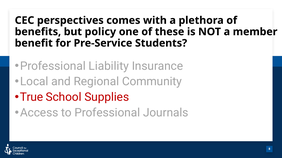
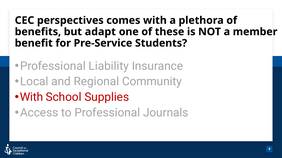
policy: policy -> adapt (100, 32)
True: True -> With (31, 97)
